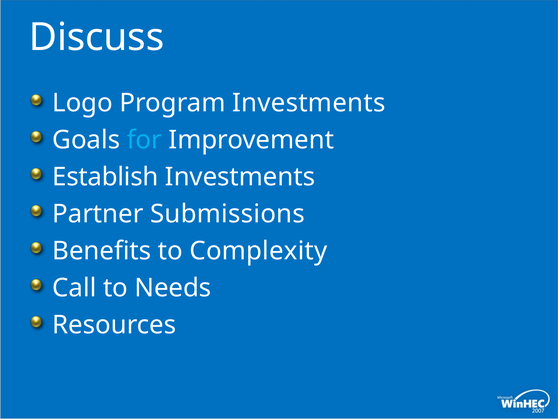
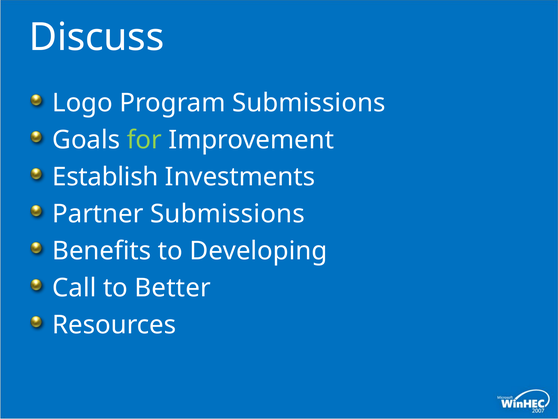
Program Investments: Investments -> Submissions (309, 103)
for colour: light blue -> light green (144, 140)
Complexity: Complexity -> Developing (258, 251)
Needs: Needs -> Better (173, 288)
